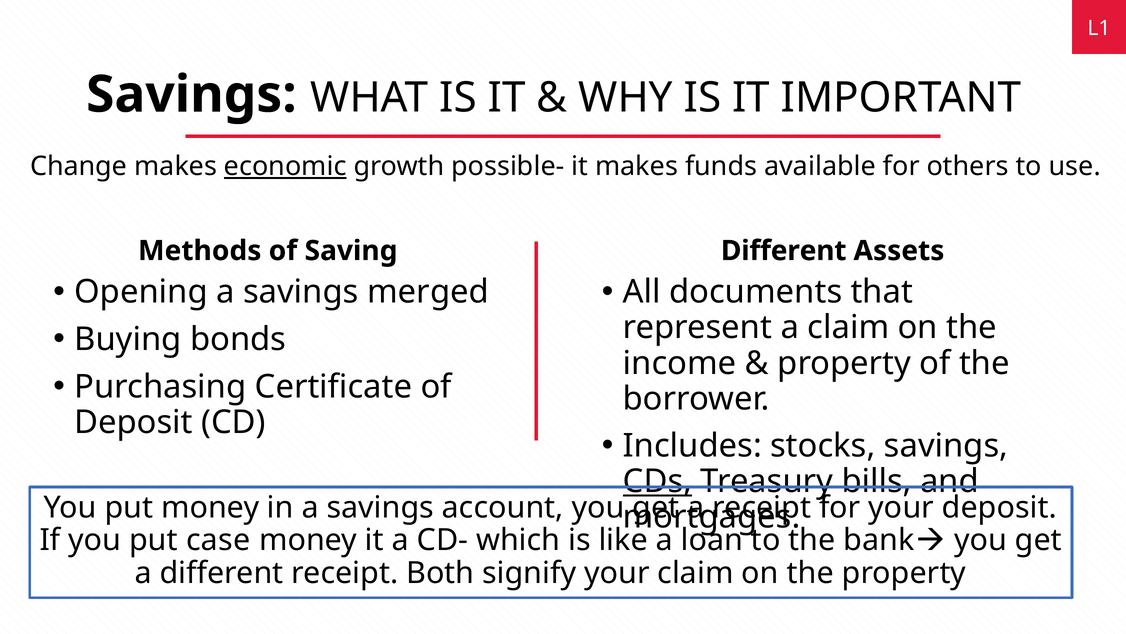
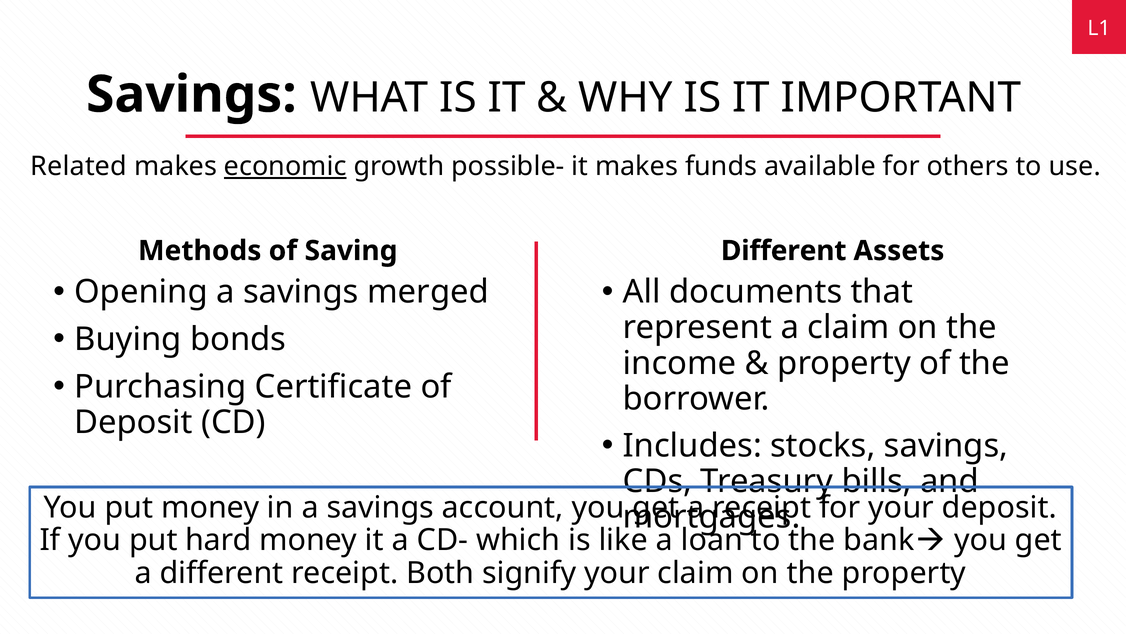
Change: Change -> Related (79, 166)
CDs underline: present -> none (657, 481)
case: case -> hard (219, 540)
